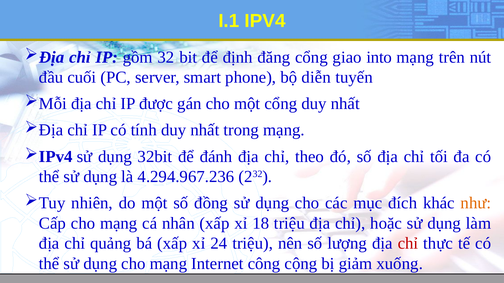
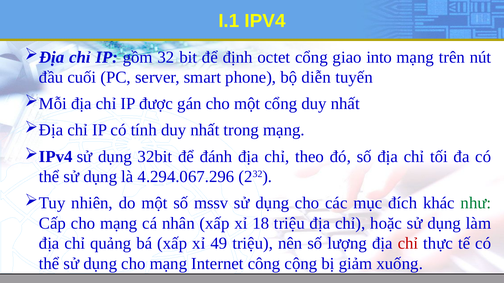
đăng: đăng -> octet (274, 57)
4.294.967.236: 4.294.967.236 -> 4.294.067.296 (186, 177)
đồng: đồng -> mssv (211, 203)
như colour: orange -> green (476, 203)
24: 24 -> 49 (219, 244)
